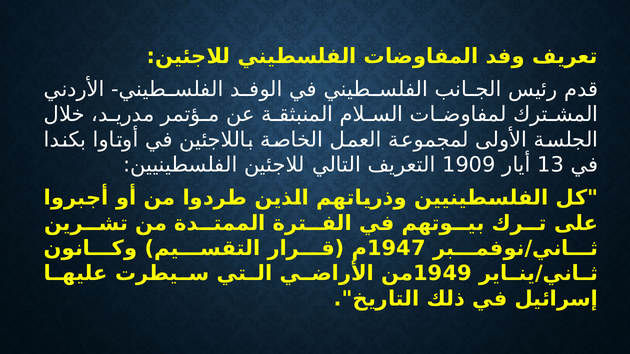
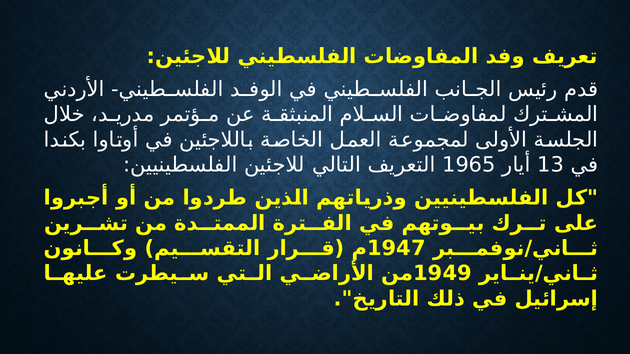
1909: 1909 -> 1965 (469, 165)
